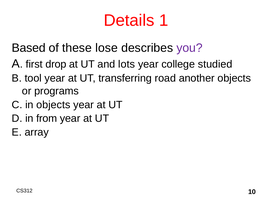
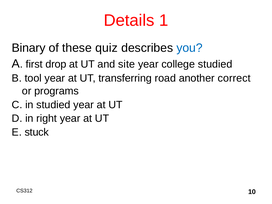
Based: Based -> Binary (29, 48)
lose: lose -> quiz (106, 48)
you colour: purple -> blue (190, 48)
lots: lots -> site (127, 64)
another objects: objects -> correct (234, 78)
in objects: objects -> studied (53, 105)
from: from -> right (47, 118)
array: array -> stuck (37, 132)
